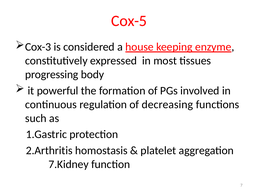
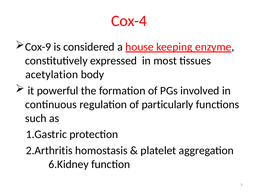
Cox-5: Cox-5 -> Cox-4 (129, 21)
Cox-3: Cox-3 -> Cox-9 (38, 47)
progressing: progressing -> acetylation (52, 74)
decreasing: decreasing -> particularly (168, 104)
7.Kidney: 7.Kidney -> 6.Kidney (69, 164)
